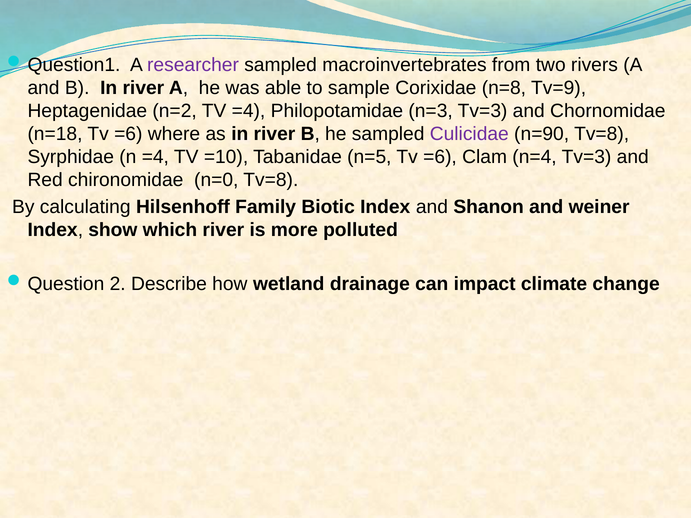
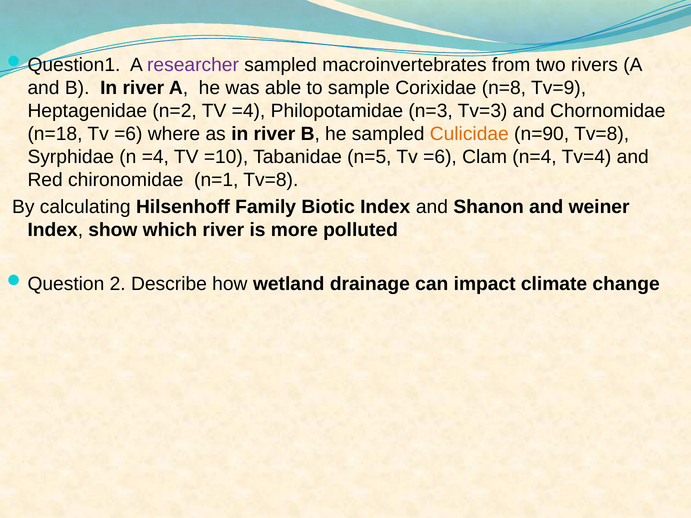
Culicidae colour: purple -> orange (469, 134)
n=4 Tv=3: Tv=3 -> Tv=4 (587, 157)
n=0: n=0 -> n=1 (216, 180)
